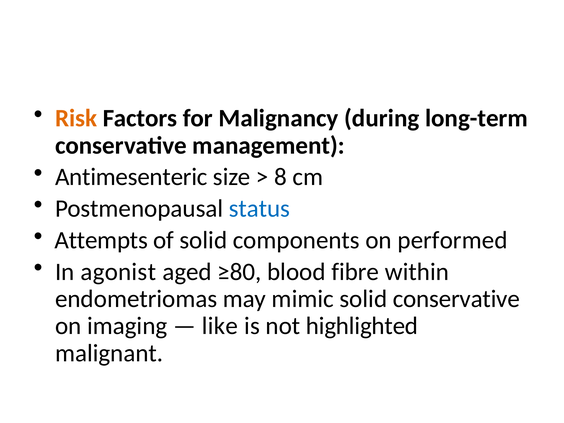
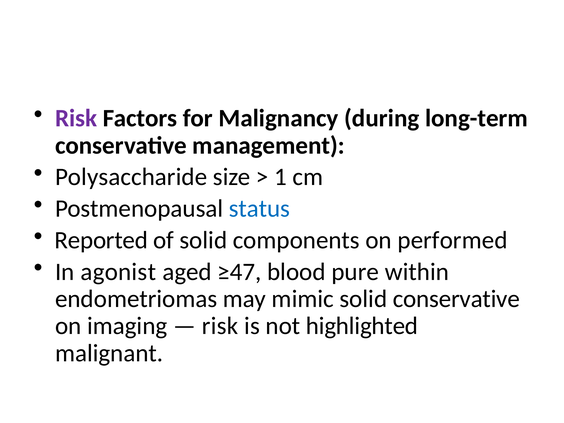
Risk colour: orange -> purple (76, 118)
Antimesenteric: Antimesenteric -> Polysaccharide (131, 177)
8: 8 -> 1 (281, 177)
Attempts: Attempts -> Reported (101, 240)
≥80: ≥80 -> ≥47 (239, 272)
fibre: fibre -> pure (355, 272)
like: like -> risk (220, 326)
